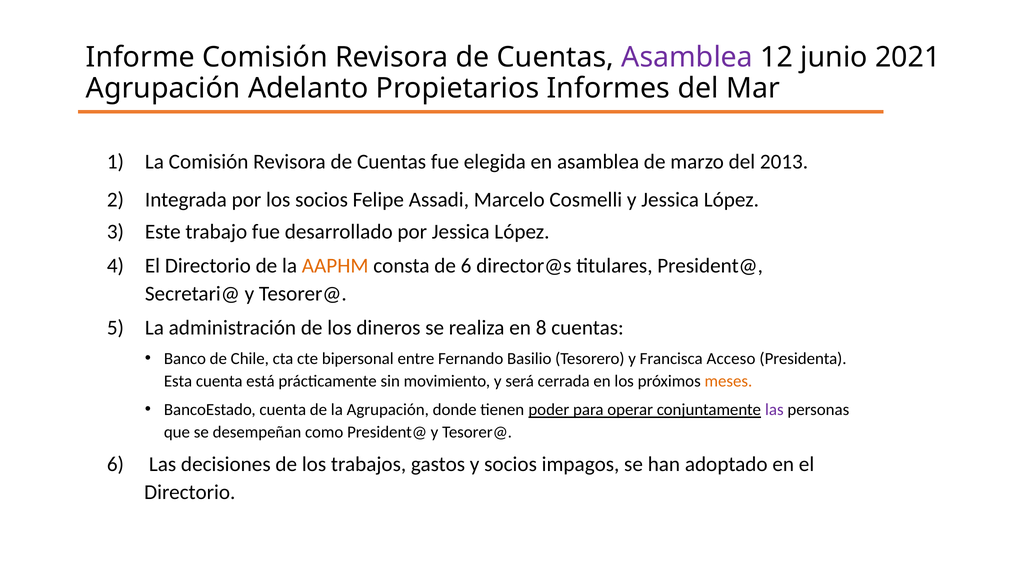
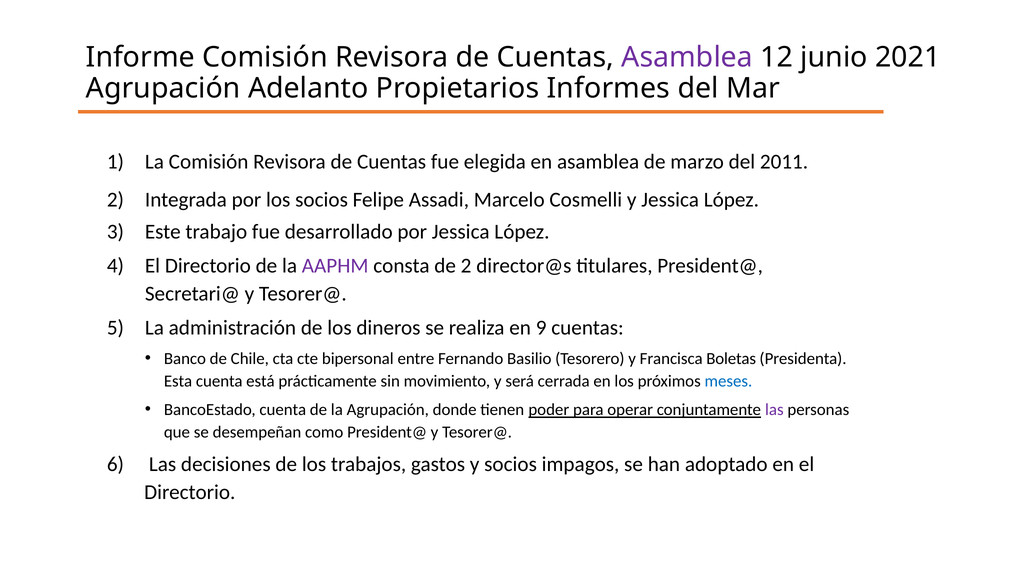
2013: 2013 -> 2011 (784, 162)
AAPHM colour: orange -> purple (335, 266)
de 6: 6 -> 2 (466, 266)
8: 8 -> 9 (541, 328)
Acceso: Acceso -> Boletas (731, 359)
meses colour: orange -> blue (728, 381)
